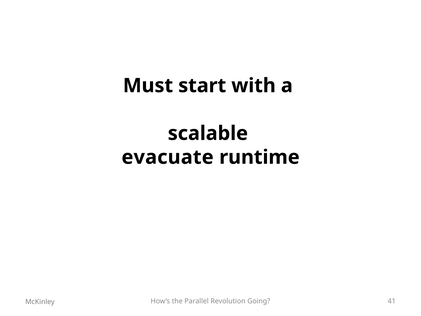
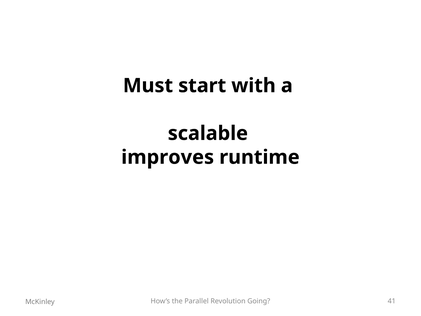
evacuate: evacuate -> improves (168, 157)
